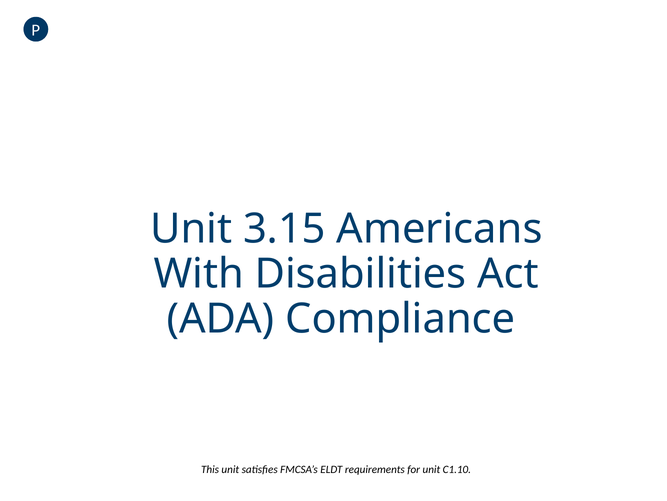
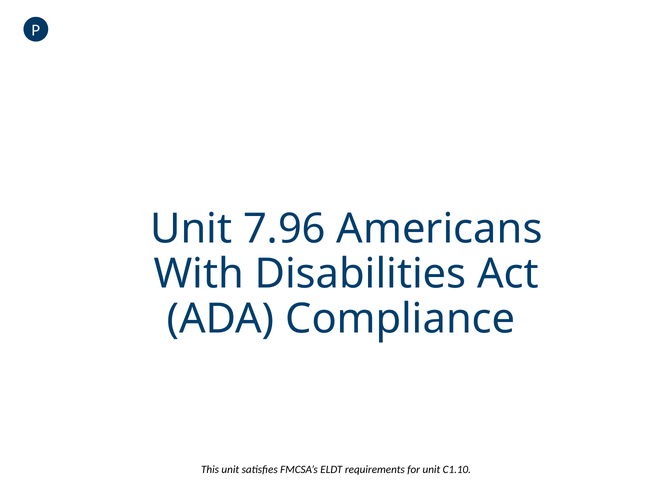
3.15: 3.15 -> 7.96 (284, 228)
